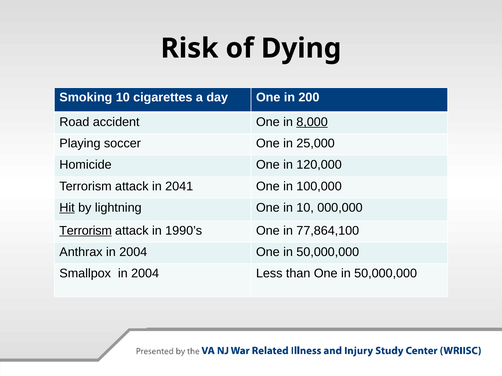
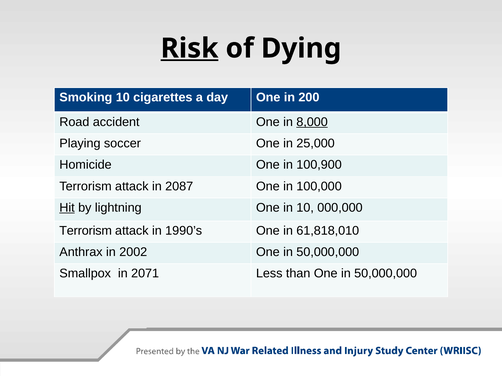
Risk underline: none -> present (189, 48)
120,000: 120,000 -> 100,900 (319, 165)
2041: 2041 -> 2087 (179, 186)
Terrorism underline: present -> none (86, 231)
77,864,100: 77,864,100 -> 61,818,010 (328, 231)
Anthrax in 2004: 2004 -> 2002 (133, 252)
Smallpox in 2004: 2004 -> 2071 (145, 274)
